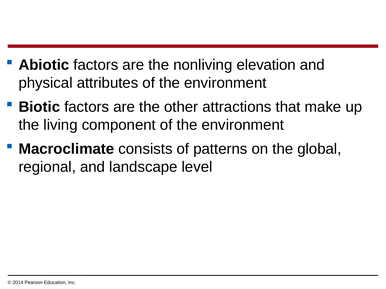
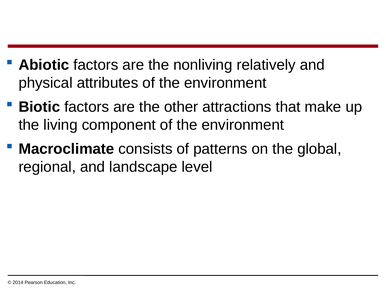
elevation: elevation -> relatively (266, 65)
